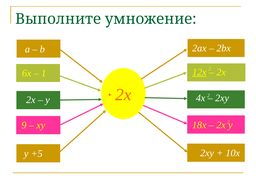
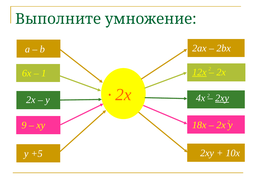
2xy underline: none -> present (222, 98)
